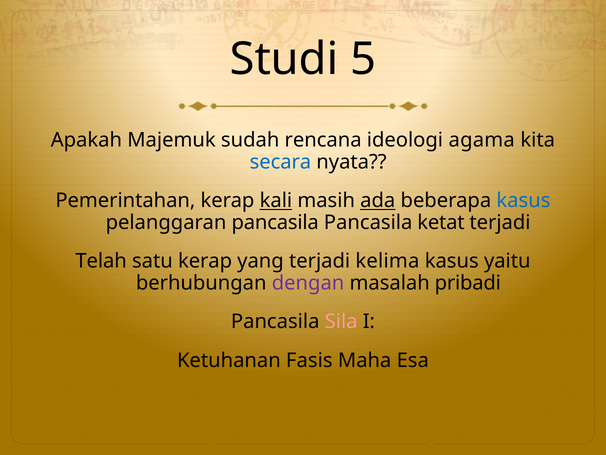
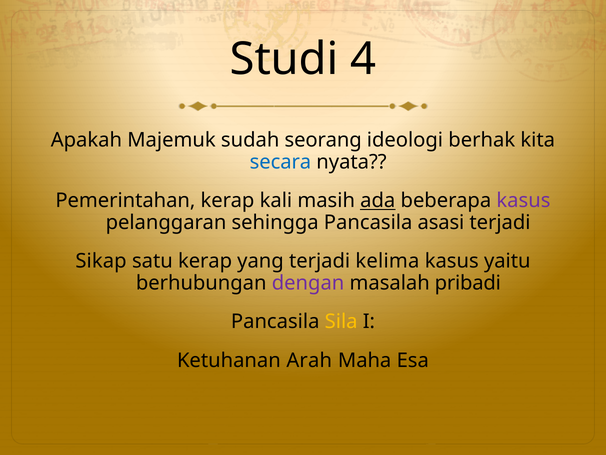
5: 5 -> 4 (363, 59)
rencana: rencana -> seorang (323, 140)
agama: agama -> berhak (482, 140)
kali underline: present -> none (276, 201)
kasus colour: blue -> purple (523, 201)
pelanggaran pancasila: pancasila -> sehingga (275, 222)
ketat: ketat -> asasi (441, 222)
Telah: Telah -> Sikap (101, 261)
Sila colour: pink -> yellow (341, 321)
Fasis: Fasis -> Arah (309, 360)
